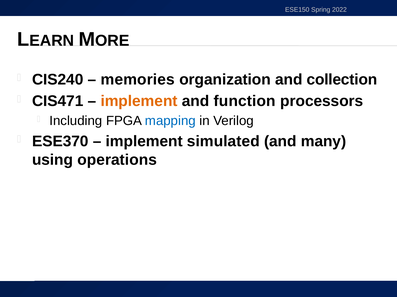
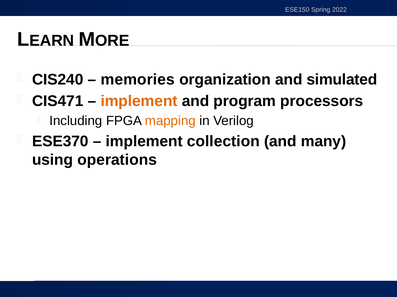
collection: collection -> simulated (342, 80)
function: function -> program (245, 101)
mapping colour: blue -> orange (170, 121)
simulated: simulated -> collection (223, 142)
